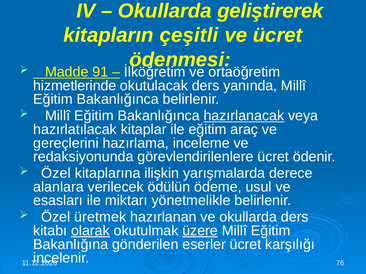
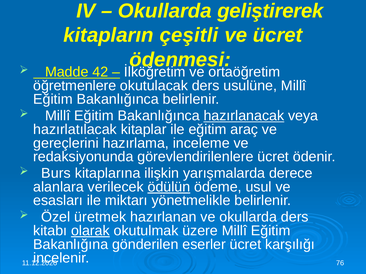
91: 91 -> 42 (100, 72)
hizmetlerinde: hizmetlerinde -> öğretmenlere (75, 86)
yanında: yanında -> usulüne (250, 86)
Özel: Özel -> Burs (56, 174)
ödülün underline: none -> present (169, 187)
üzere underline: present -> none (200, 231)
